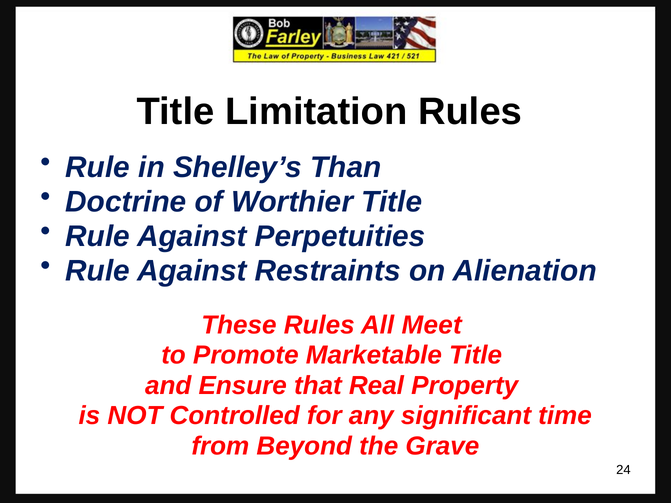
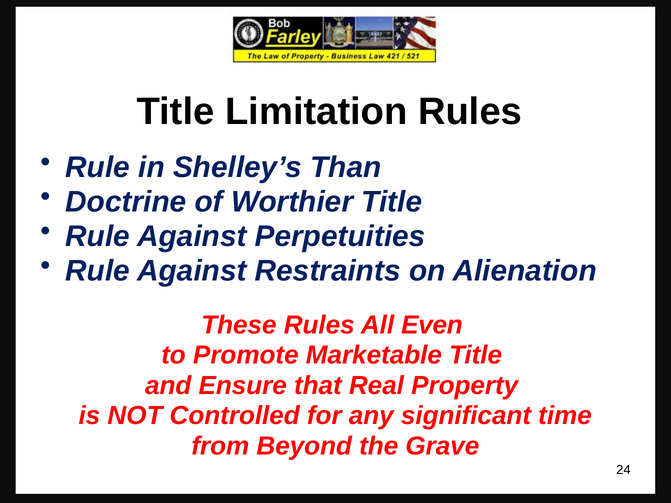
Meet: Meet -> Even (432, 325)
